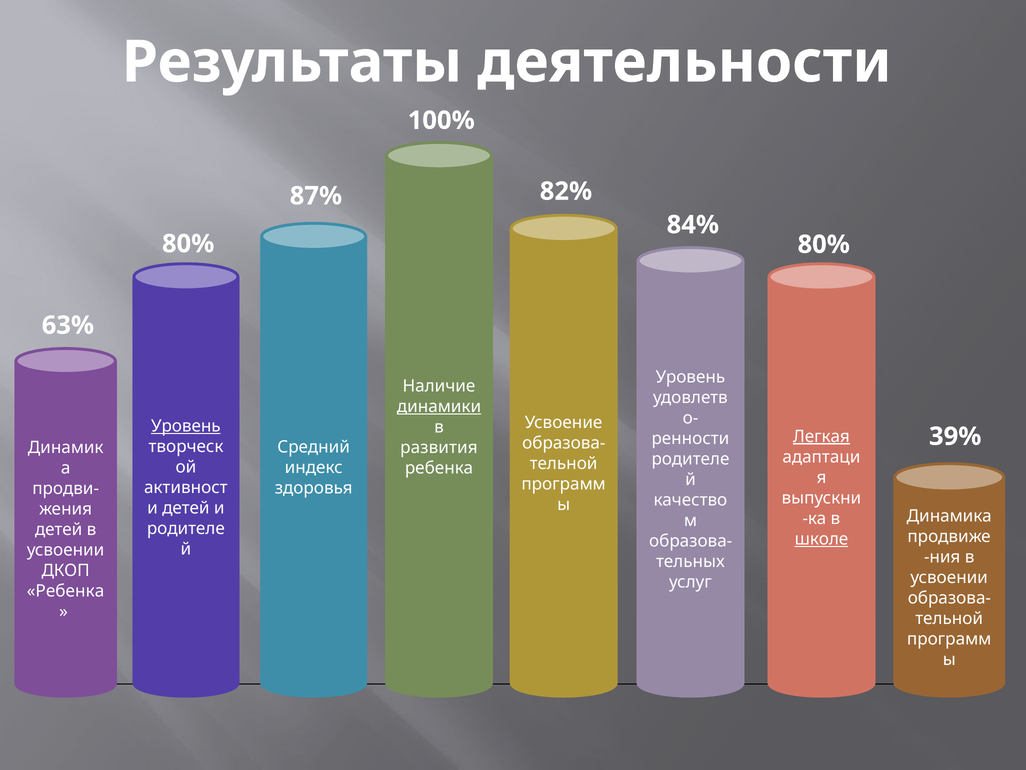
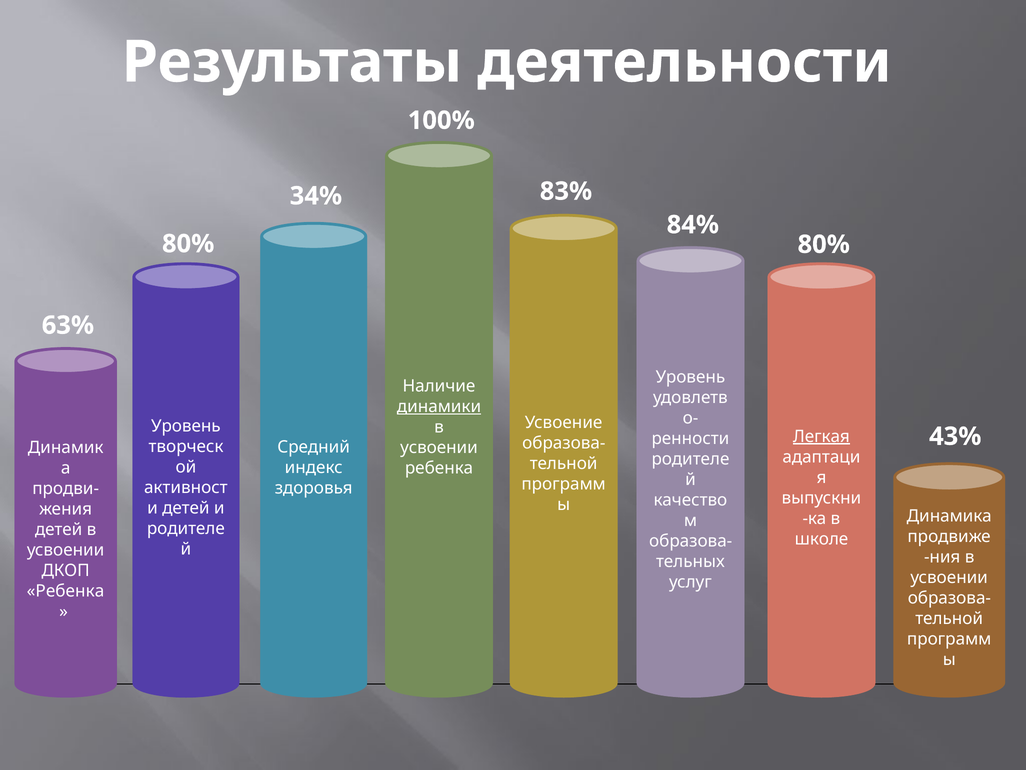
82%: 82% -> 83% (566, 191)
87%: 87% -> 34% (316, 196)
Уровень underline: present -> none (186, 426)
39%: 39% -> 43% (955, 436)
развития: развития -> усвоении (439, 447)
школе underline: present -> none (821, 539)
